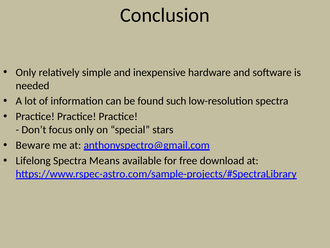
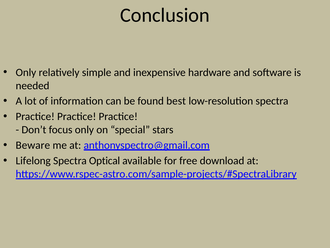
such: such -> best (176, 101)
Means: Means -> Optical (105, 160)
